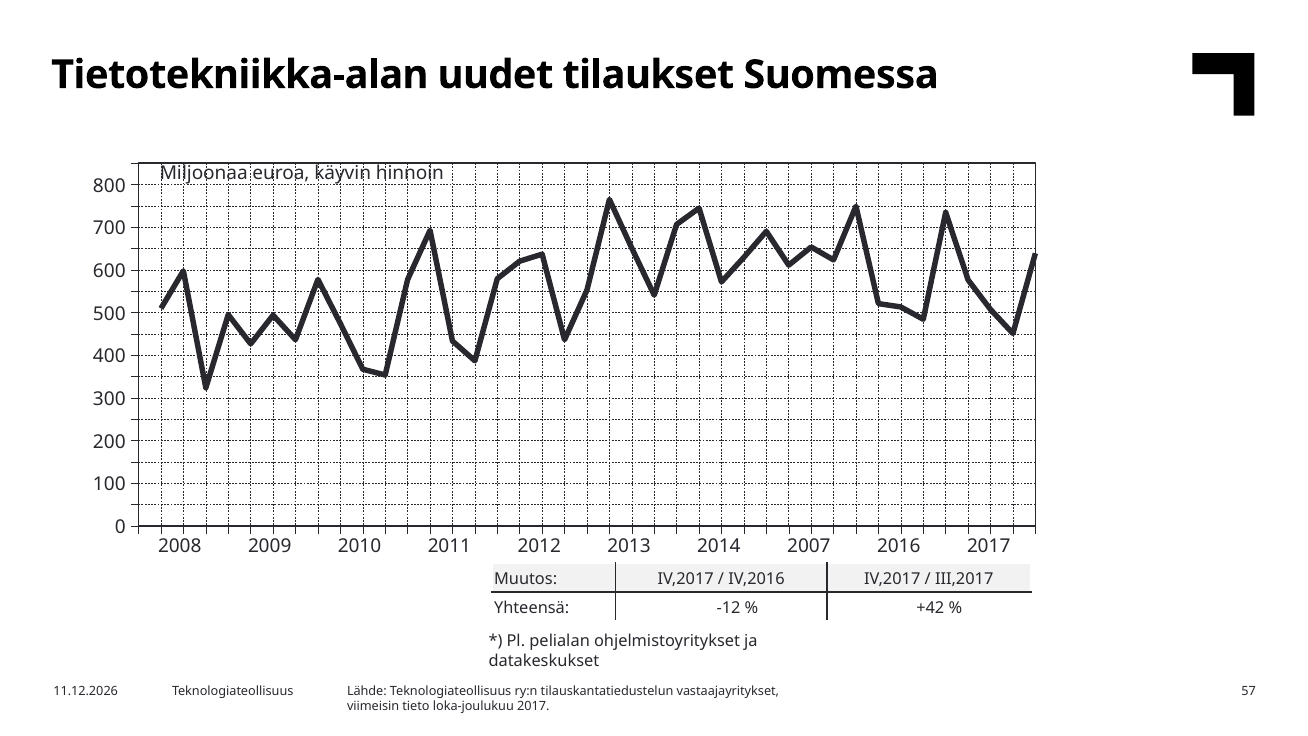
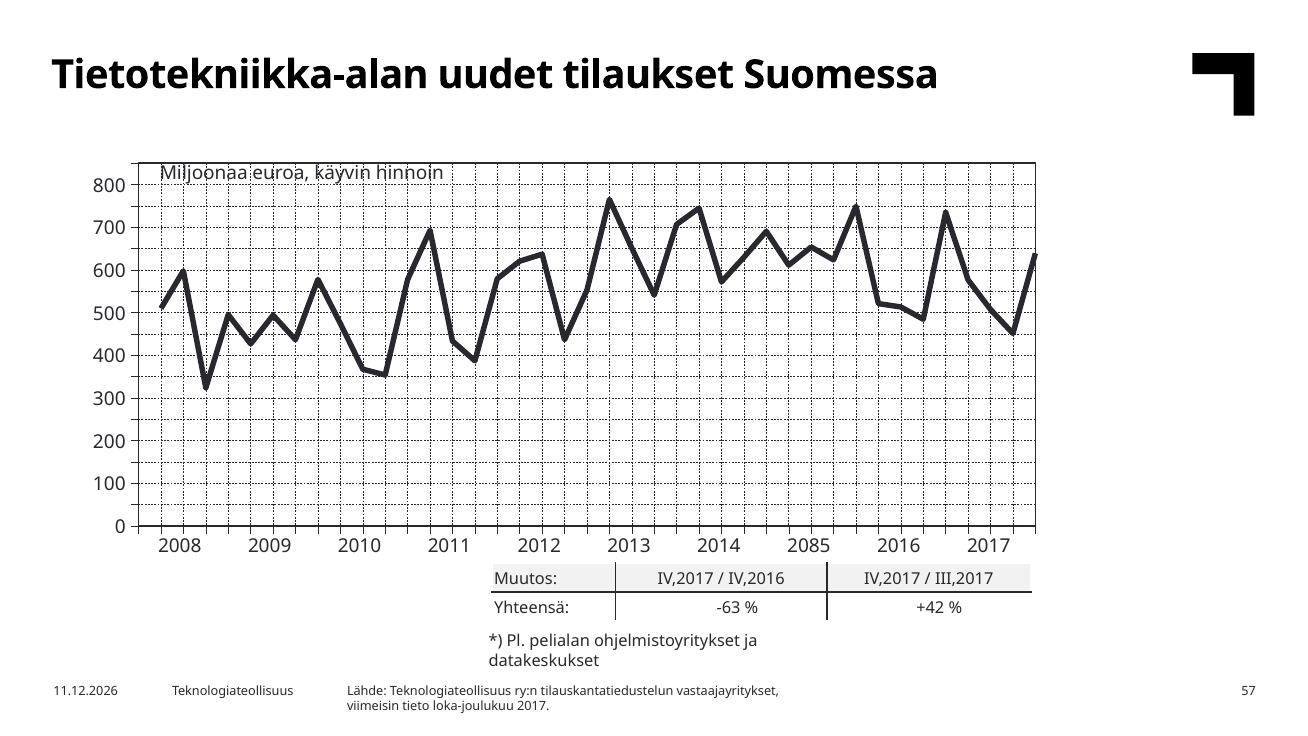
2007: 2007 -> 2085 (809, 546)
-12: -12 -> -63 (729, 608)
